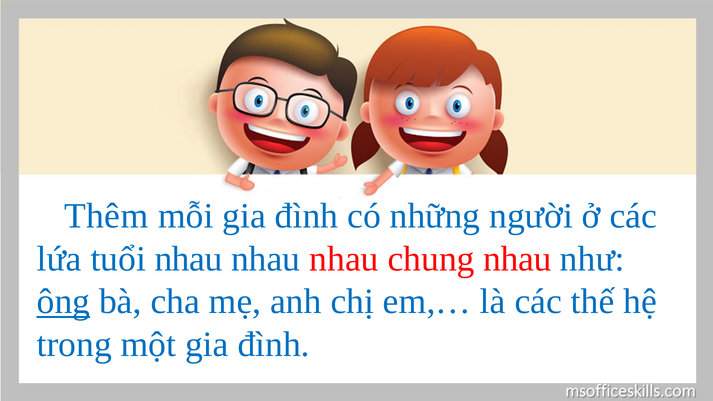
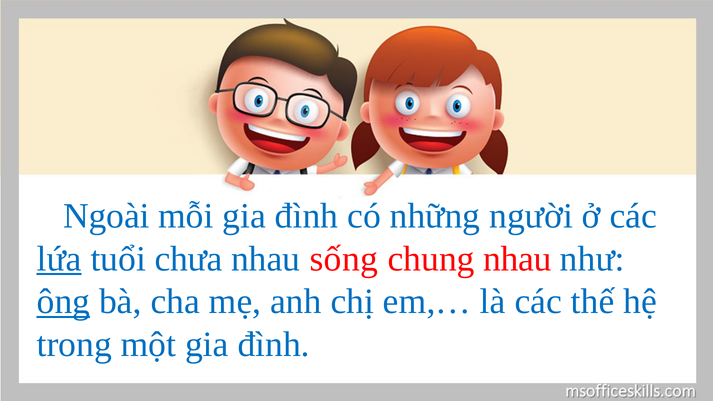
Thêm: Thêm -> Ngoài (106, 216)
lứa underline: none -> present (59, 259)
tuổi nhau: nhau -> chưa (189, 259)
nhau: nhau -> sống (344, 259)
